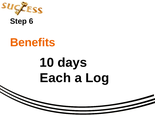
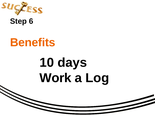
Each: Each -> Work (55, 78)
